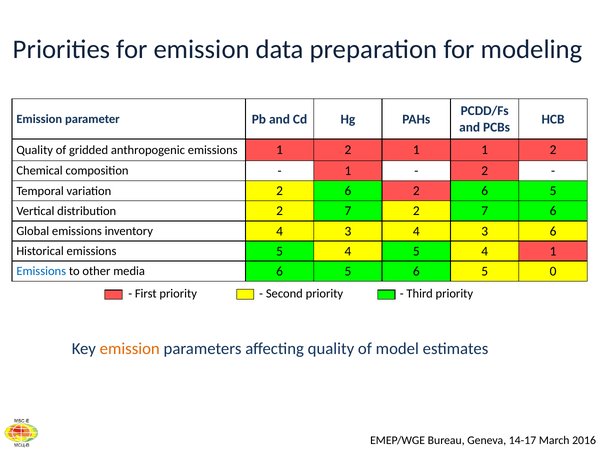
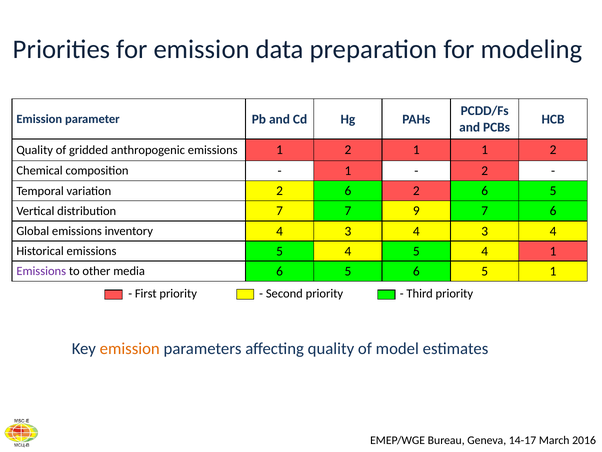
distribution 2: 2 -> 7 (280, 211)
7 2: 2 -> 9 (416, 211)
3 4 3 6: 6 -> 4 (553, 231)
Emissions colour: blue -> purple (41, 271)
5 0: 0 -> 1 (553, 271)
